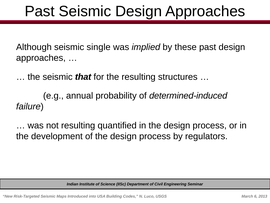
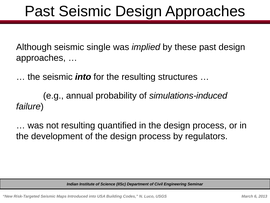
seismic that: that -> into (83, 77)
determined-induced: determined-induced -> simulations-induced (188, 96)
